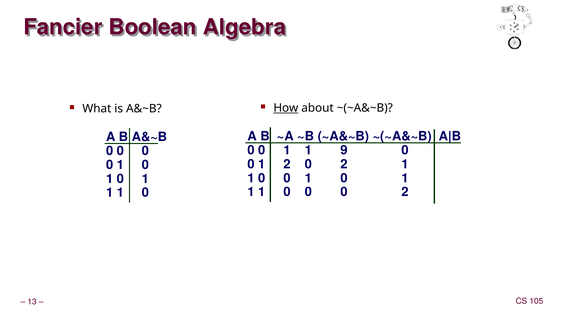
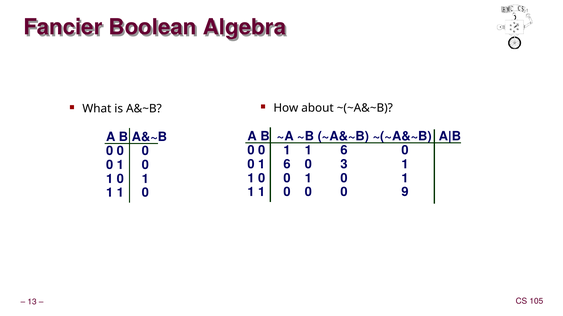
How underline: present -> none (286, 108)
1 1 9: 9 -> 6 (344, 151)
0 1 2: 2 -> 6 (287, 165)
2: 2 -> 3 (344, 165)
0 0 2: 2 -> 9 (405, 192)
